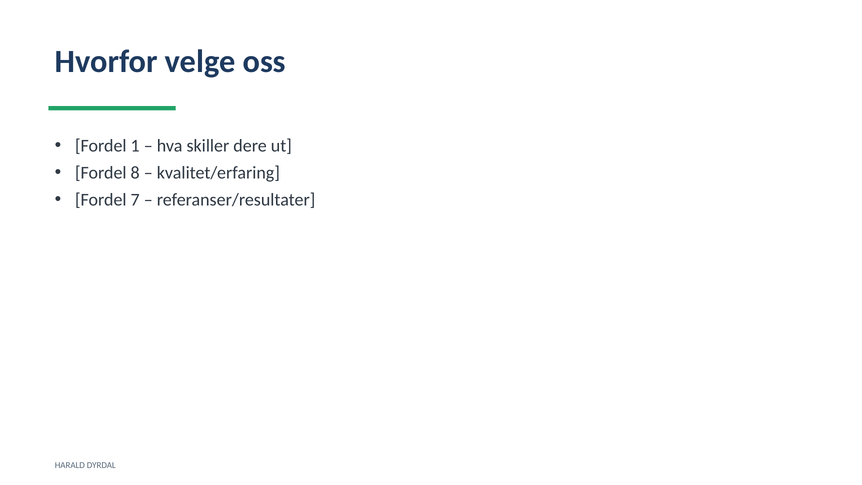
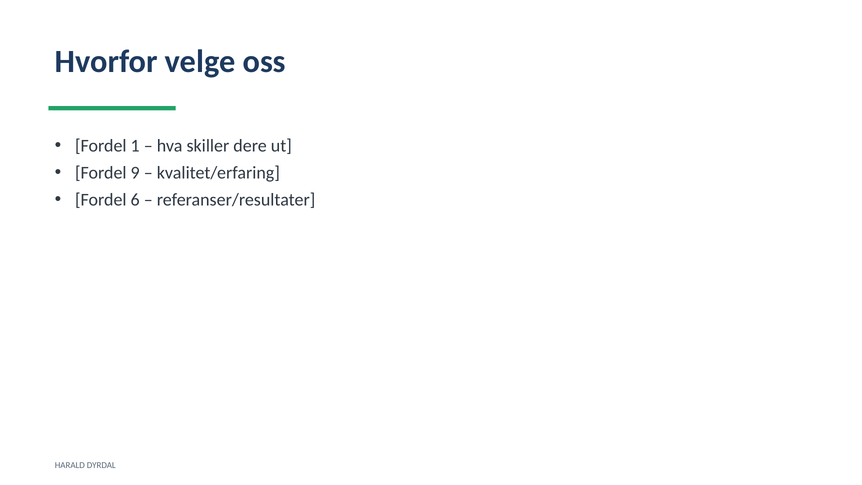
8: 8 -> 9 (135, 173)
7: 7 -> 6 (135, 200)
